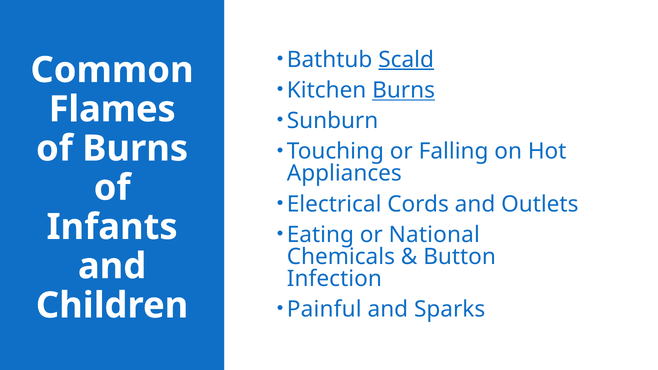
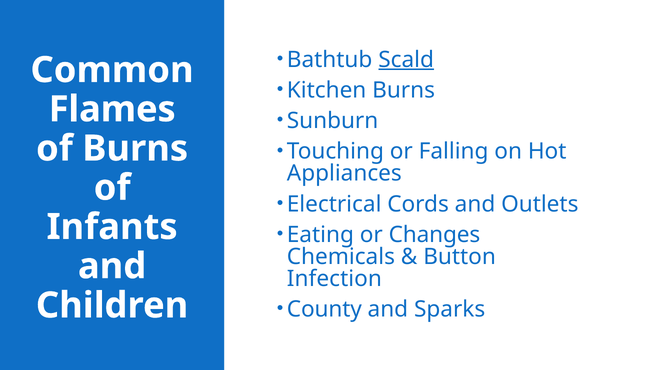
Burns underline: present -> none (404, 90)
National: National -> Changes (434, 235)
Painful: Painful -> County (324, 309)
